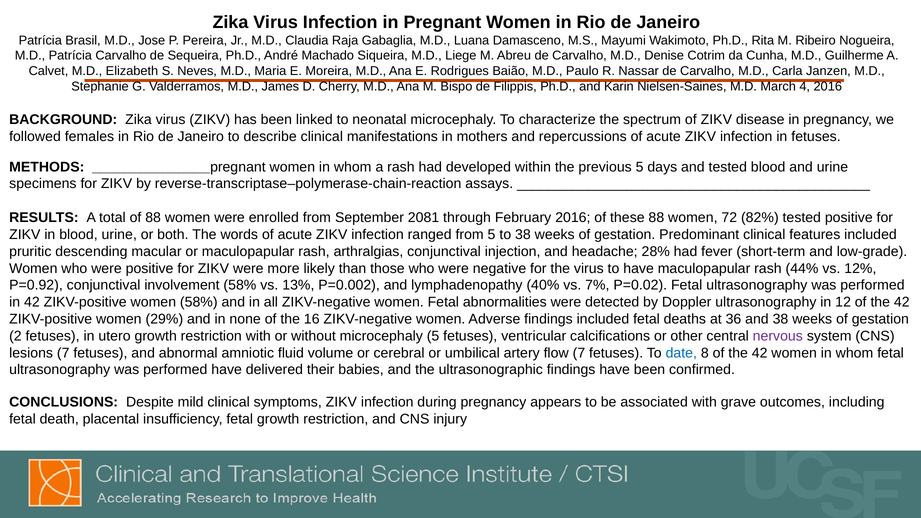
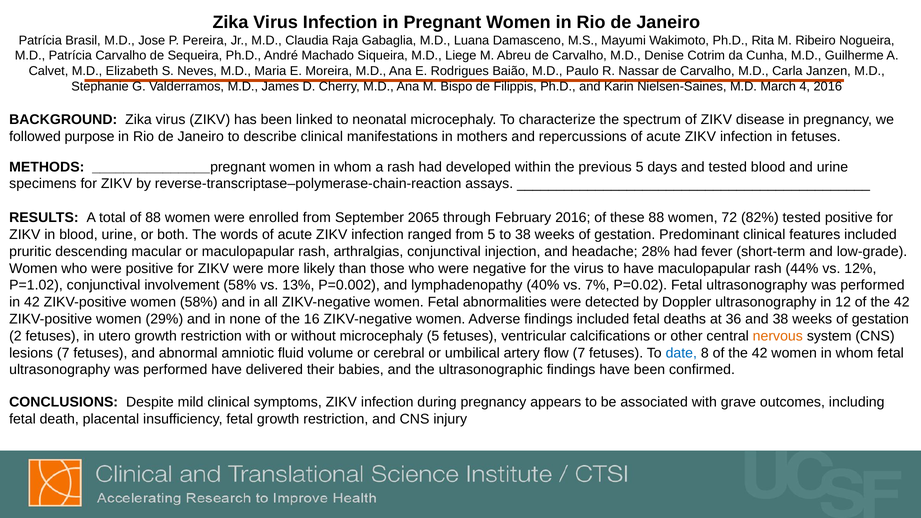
females: females -> purpose (90, 136)
2081: 2081 -> 2065 (424, 218)
P=0.92: P=0.92 -> P=1.02 (36, 285)
nervous colour: purple -> orange (778, 336)
